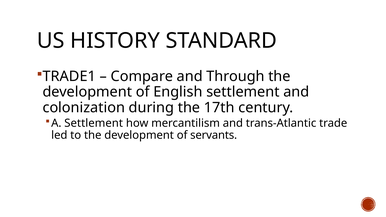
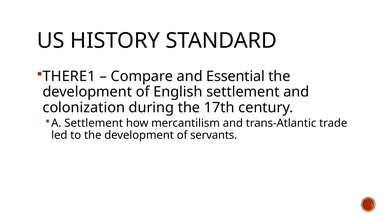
TRADE1: TRADE1 -> THERE1 (69, 76)
Through: Through -> Essential (236, 76)
